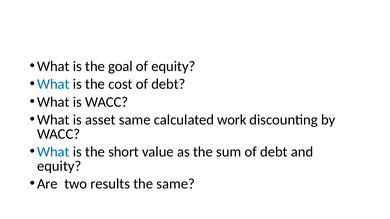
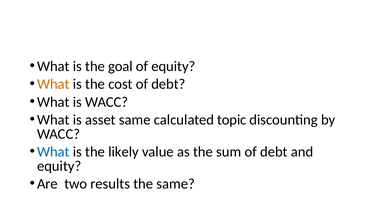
What colour: blue -> orange (53, 84)
work: work -> topic (232, 120)
short: short -> likely (124, 152)
